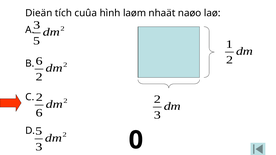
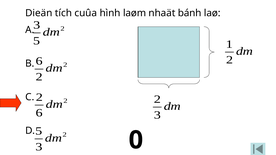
naøo: naøo -> bánh (190, 13)
